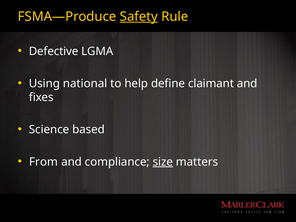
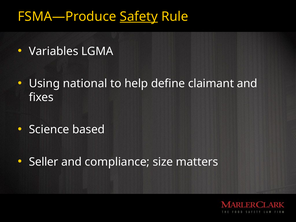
Defective: Defective -> Variables (54, 51)
From: From -> Seller (44, 162)
size underline: present -> none (163, 162)
